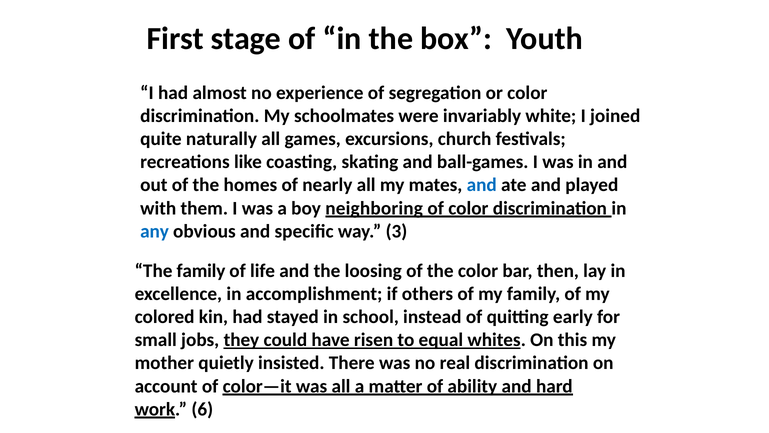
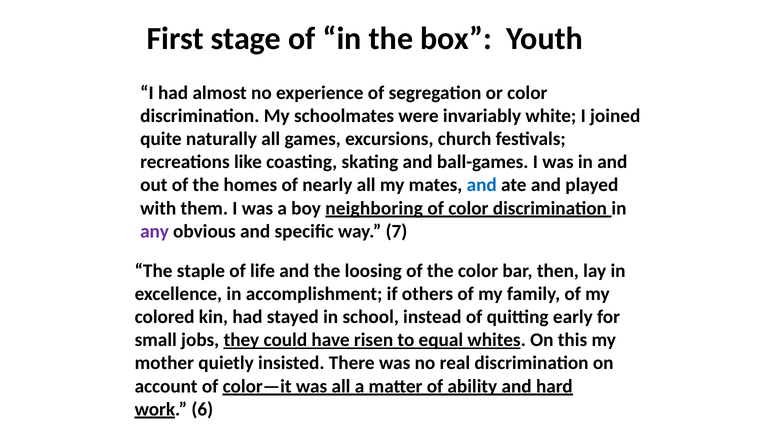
any colour: blue -> purple (155, 231)
3: 3 -> 7 (396, 231)
The family: family -> staple (201, 270)
